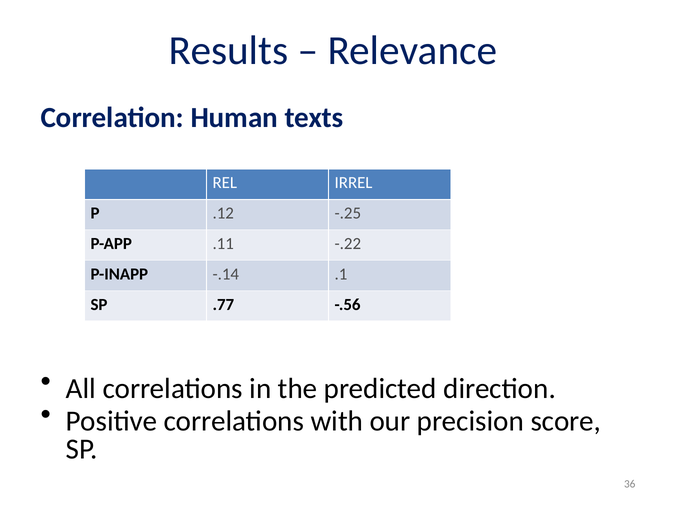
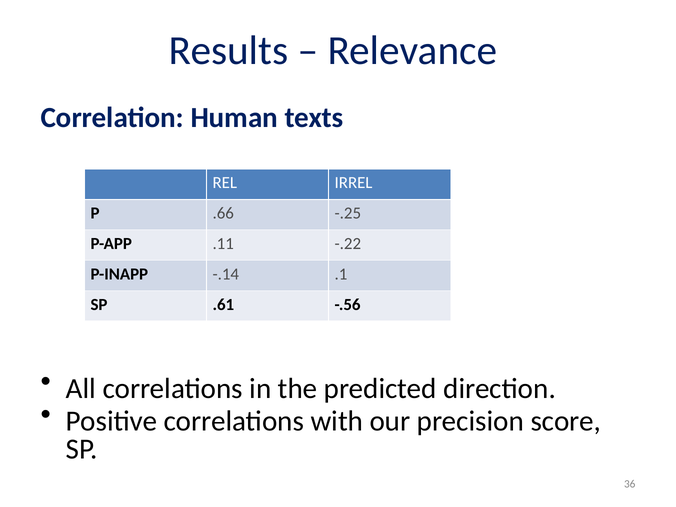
.12: .12 -> .66 (223, 213)
.77: .77 -> .61 (223, 305)
